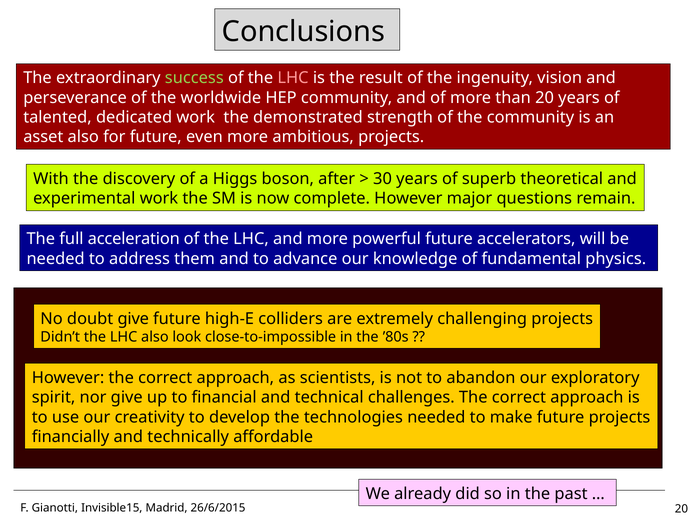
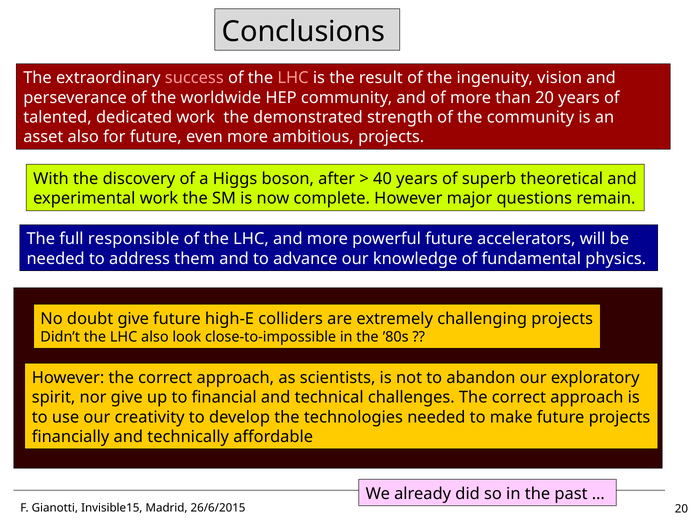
success colour: light green -> pink (194, 78)
30: 30 -> 40 (383, 179)
acceleration: acceleration -> responsible (134, 239)
